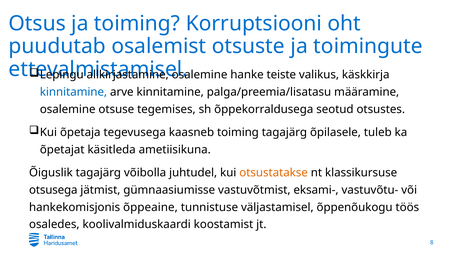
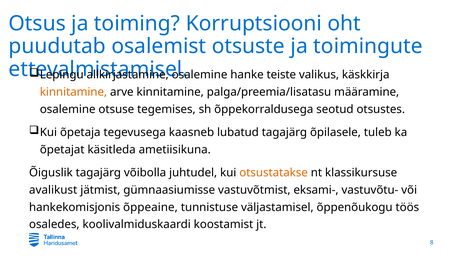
kinnitamine colour: blue -> orange (73, 92)
kaasneb toiming: toiming -> lubatud (238, 132)
otsusega: otsusega -> avalikust (53, 190)
